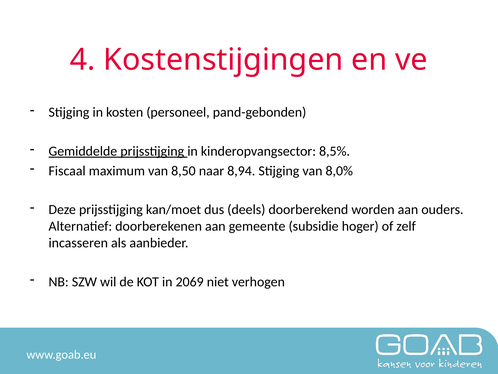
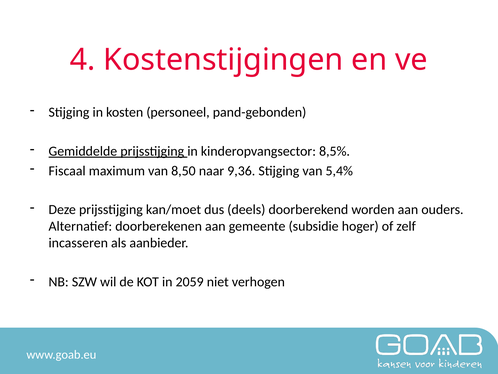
8,94: 8,94 -> 9,36 (241, 171)
8,0%: 8,0% -> 5,4% (339, 171)
2069: 2069 -> 2059 (190, 281)
